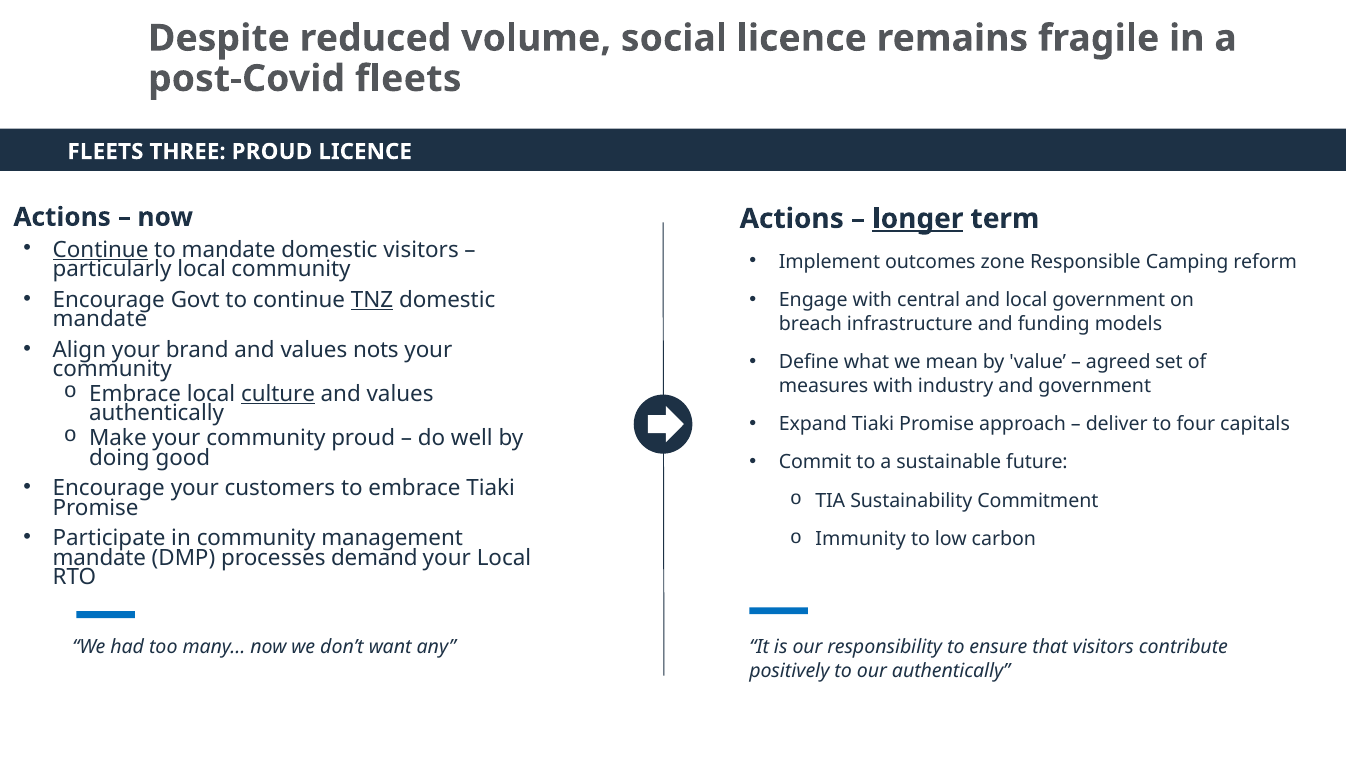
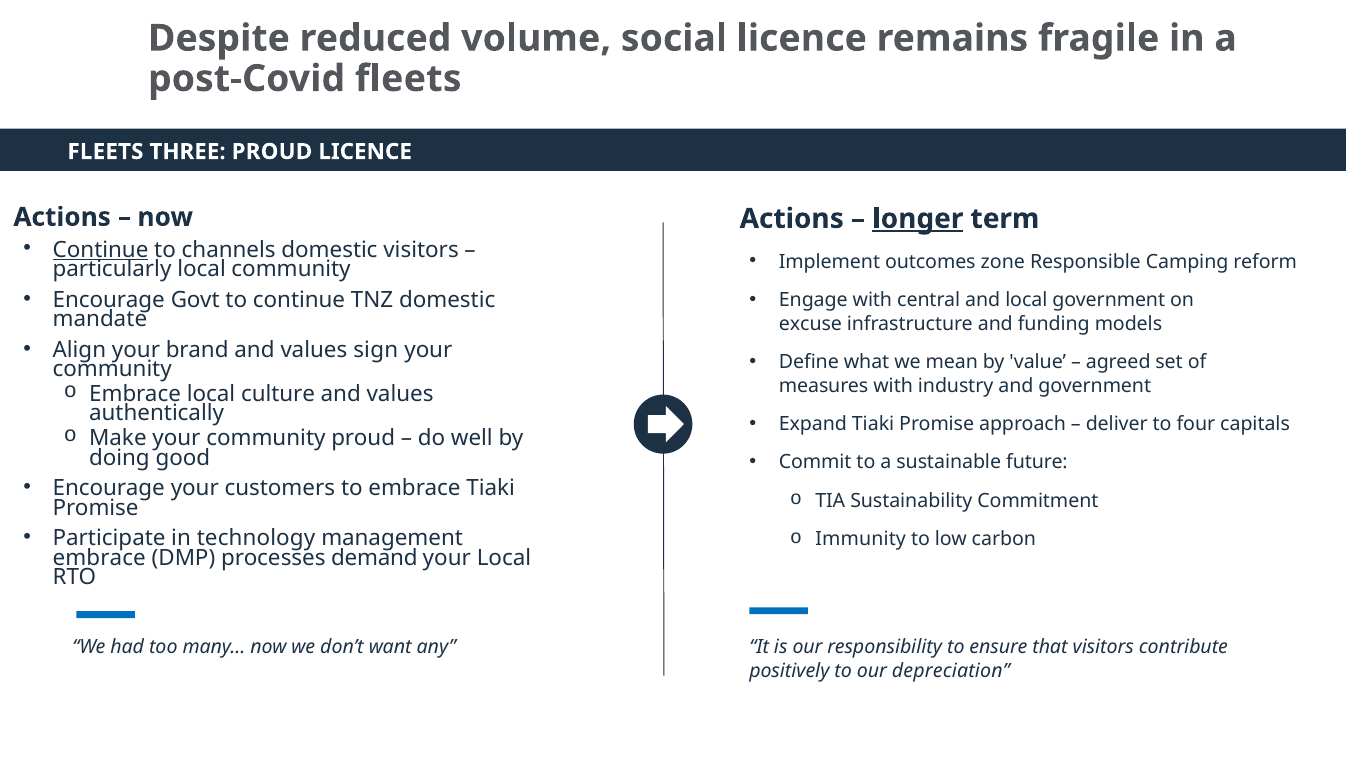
to mandate: mandate -> channels (229, 250)
TNZ underline: present -> none (372, 300)
breach: breach -> excuse (810, 324)
nots: nots -> sign (376, 350)
culture underline: present -> none (278, 394)
in community: community -> technology (256, 538)
mandate: mandate -> embrace (99, 558)
our authentically: authentically -> depreciation (951, 671)
